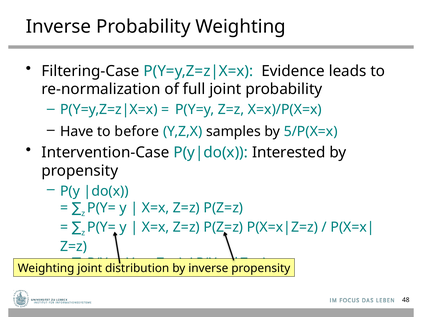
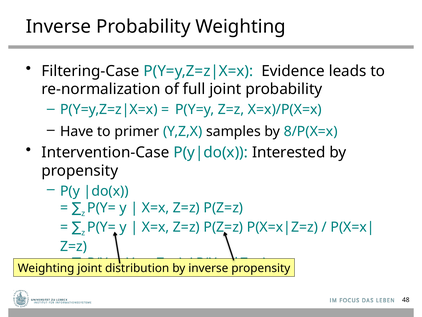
before: before -> primer (137, 131)
5/P(X=x: 5/P(X=x -> 8/P(X=x (311, 131)
